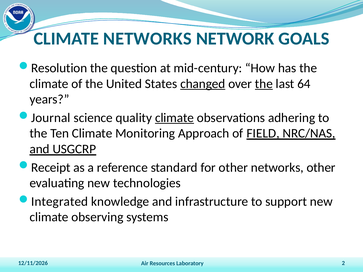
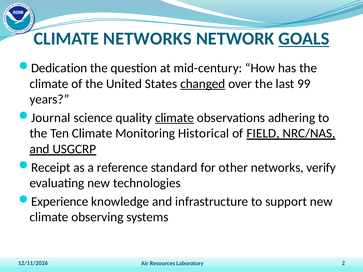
GOALS underline: none -> present (304, 39)
Resolution: Resolution -> Dedication (59, 68)
the underline: present -> none (264, 84)
64: 64 -> 99 (304, 84)
Approach: Approach -> Historical (204, 134)
networks other: other -> verify (321, 168)
Integrated: Integrated -> Experience (60, 202)
